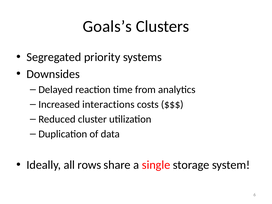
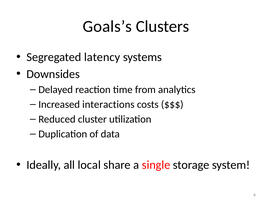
priority: priority -> latency (102, 57)
rows: rows -> local (89, 165)
